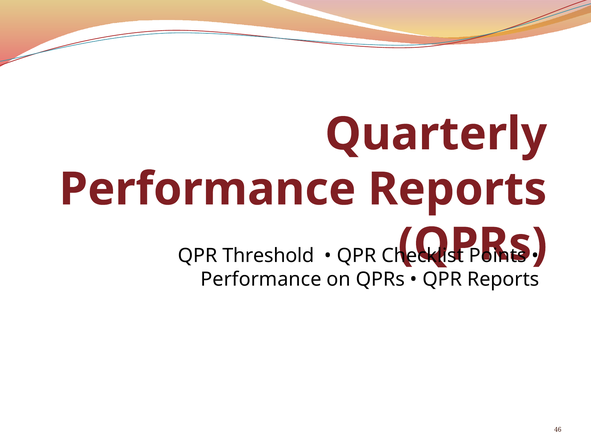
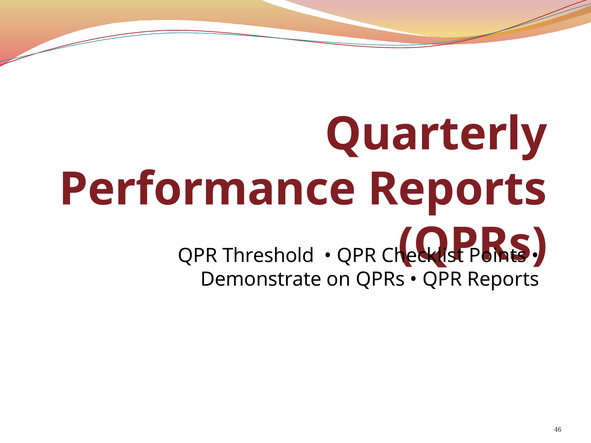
Performance: Performance -> Demonstrate (261, 279)
